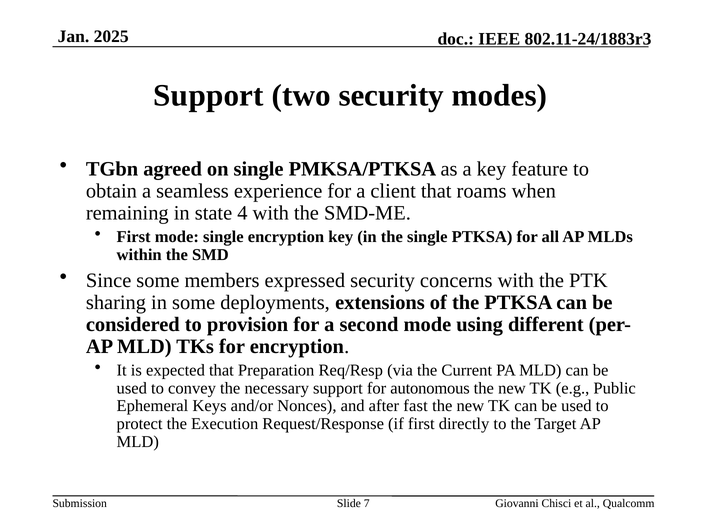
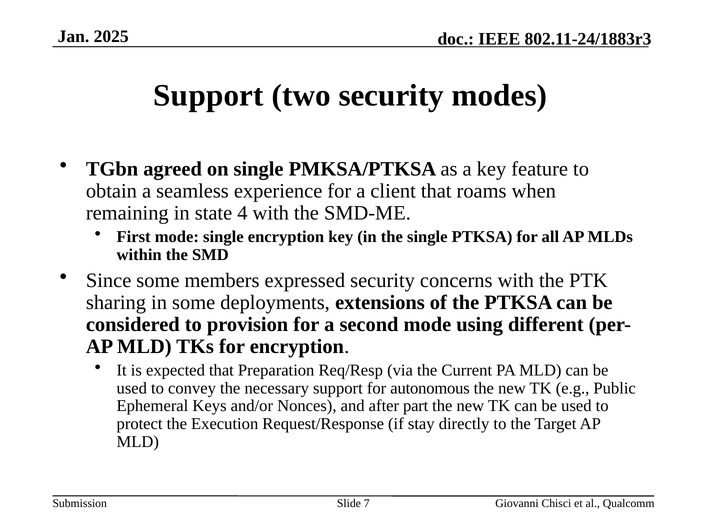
fast: fast -> part (416, 407)
if first: first -> stay (421, 424)
